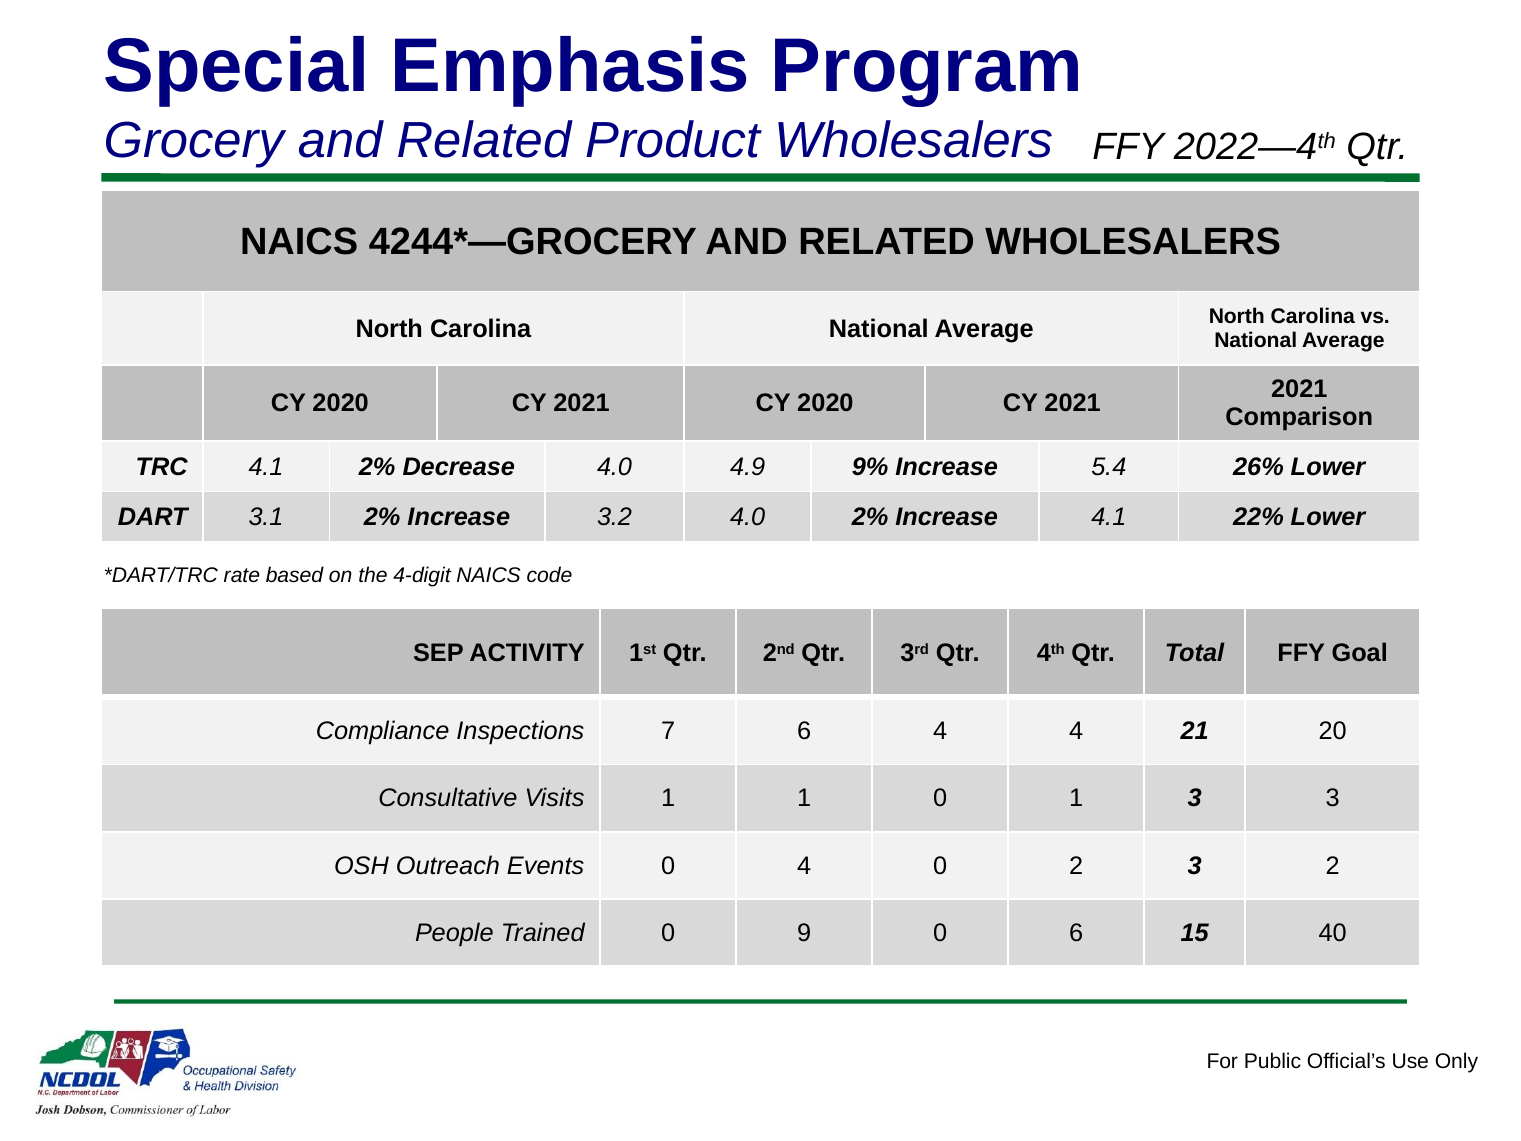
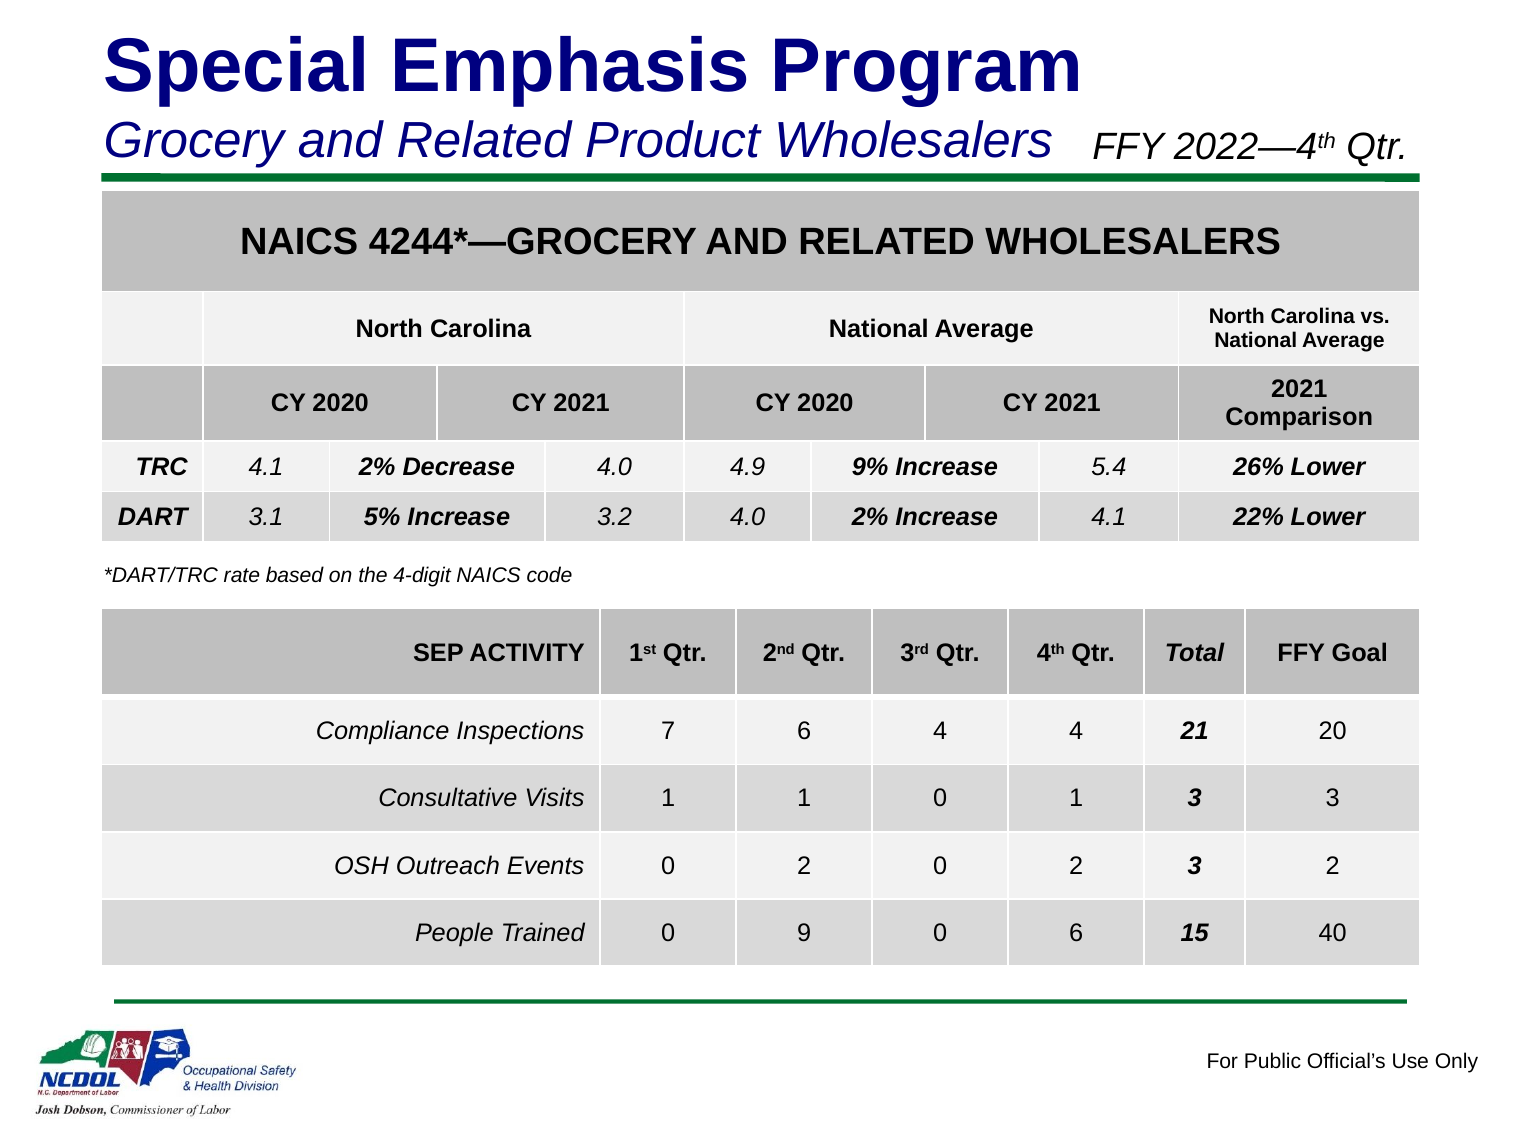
3.1 2%: 2% -> 5% (382, 517)
Events 0 4: 4 -> 2 (804, 866)
